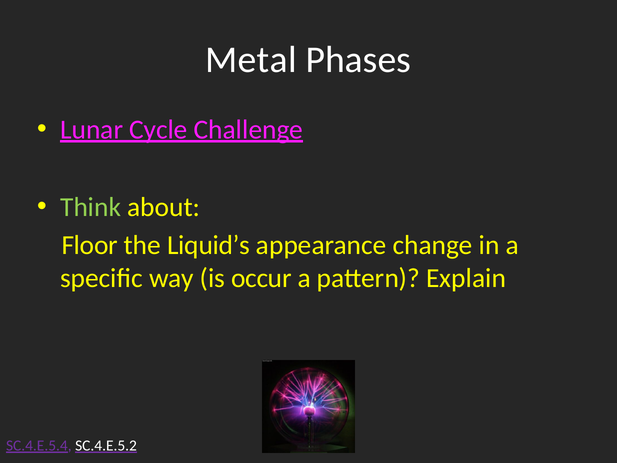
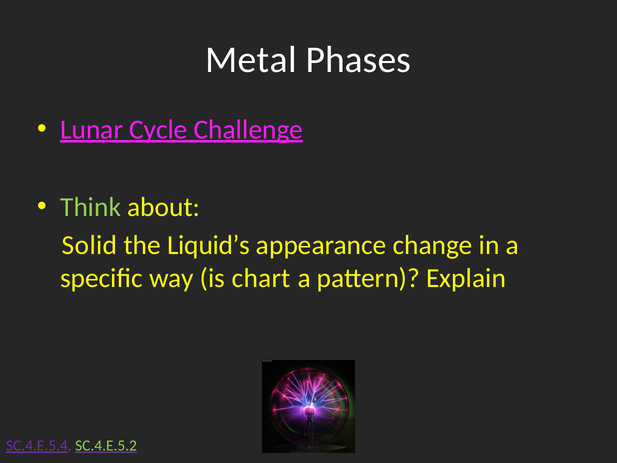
Floor: Floor -> Solid (89, 245)
occur: occur -> chart (261, 278)
SC.4.E.5.2 colour: white -> light green (106, 445)
